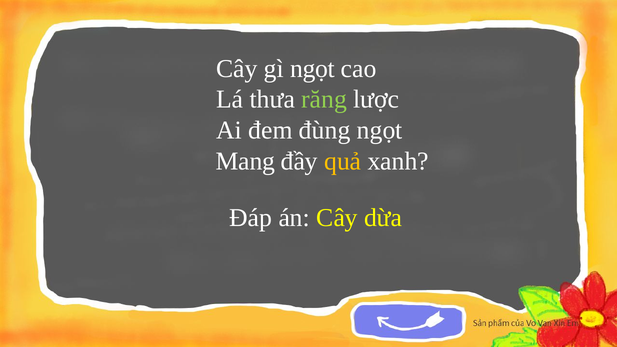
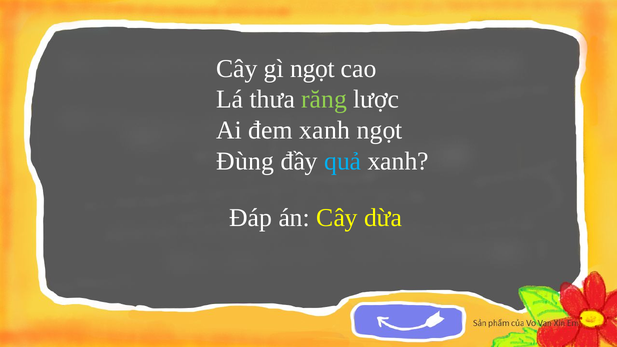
đem đùng: đùng -> xanh (325, 130)
Mang: Mang -> Đùng (245, 161)
quả colour: yellow -> light blue (343, 161)
